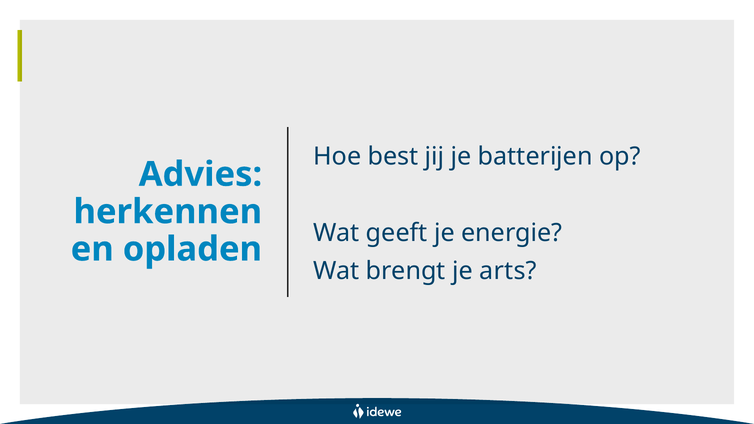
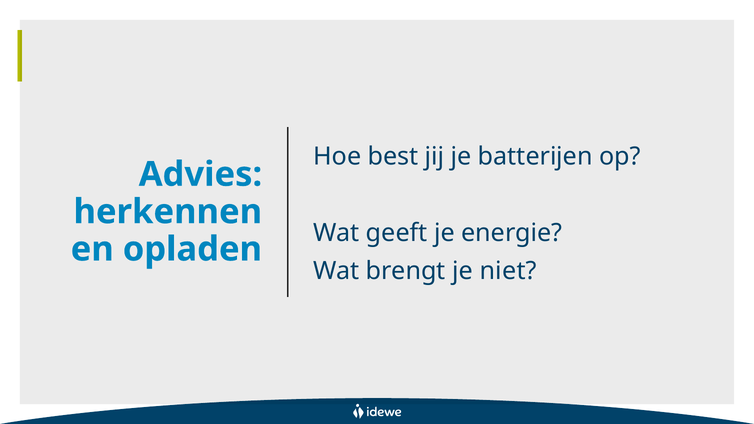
arts: arts -> niet (508, 271)
